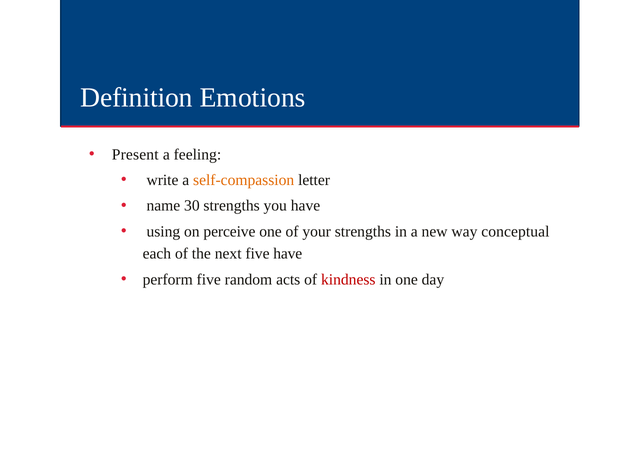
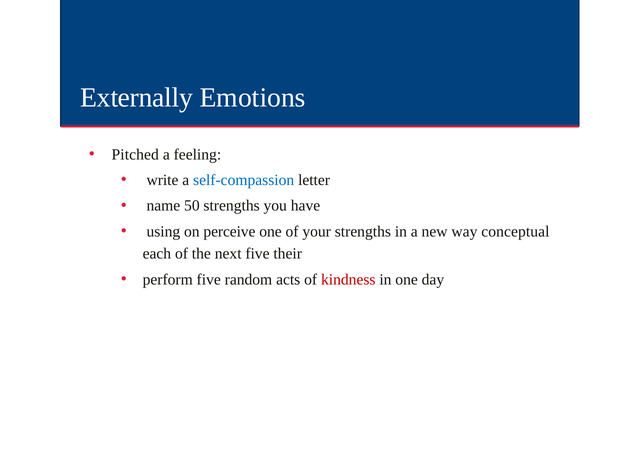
Definition: Definition -> Externally (137, 98)
Present: Present -> Pitched (135, 155)
self-compassion colour: orange -> blue (244, 180)
30: 30 -> 50 (192, 206)
five have: have -> their (288, 254)
